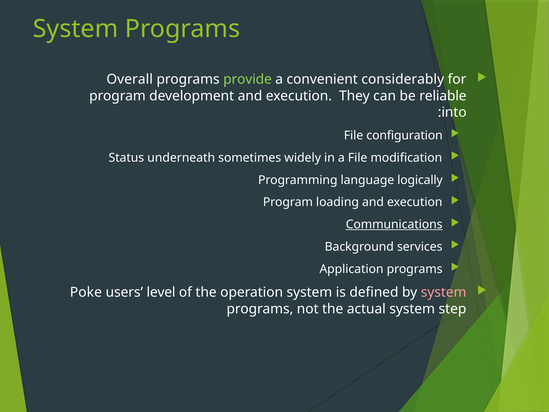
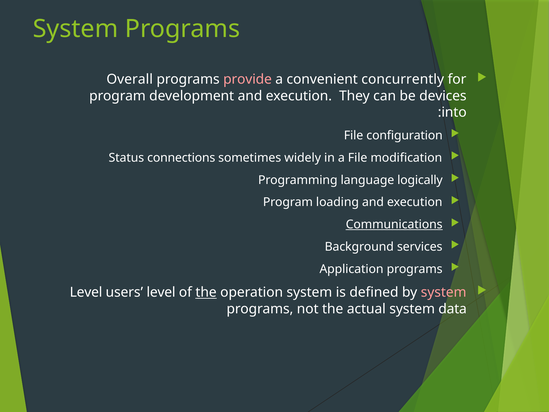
provide colour: light green -> pink (248, 79)
considerably: considerably -> concurrently (403, 79)
reliable: reliable -> devices (443, 96)
underneath: underneath -> connections (181, 158)
Poke: Poke -> Level (86, 292)
the underline: none -> present (206, 292)
step: step -> data (453, 309)
